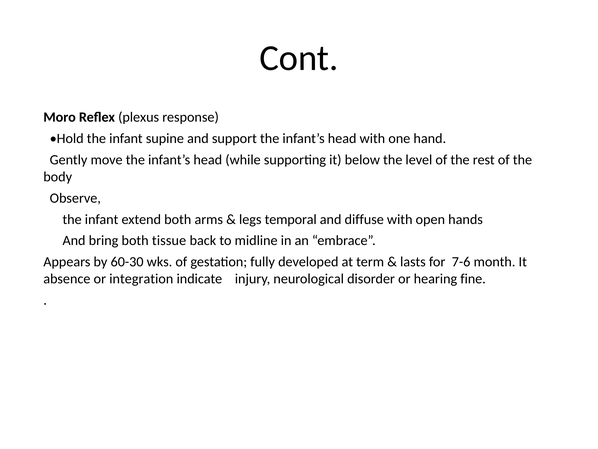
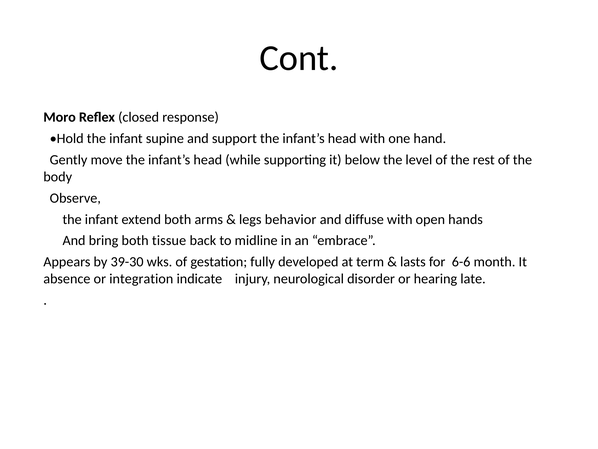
plexus: plexus -> closed (139, 117)
temporal: temporal -> behavior (291, 219)
60-30: 60-30 -> 39-30 (127, 262)
7-6: 7-6 -> 6-6 (461, 262)
fine: fine -> late (473, 279)
